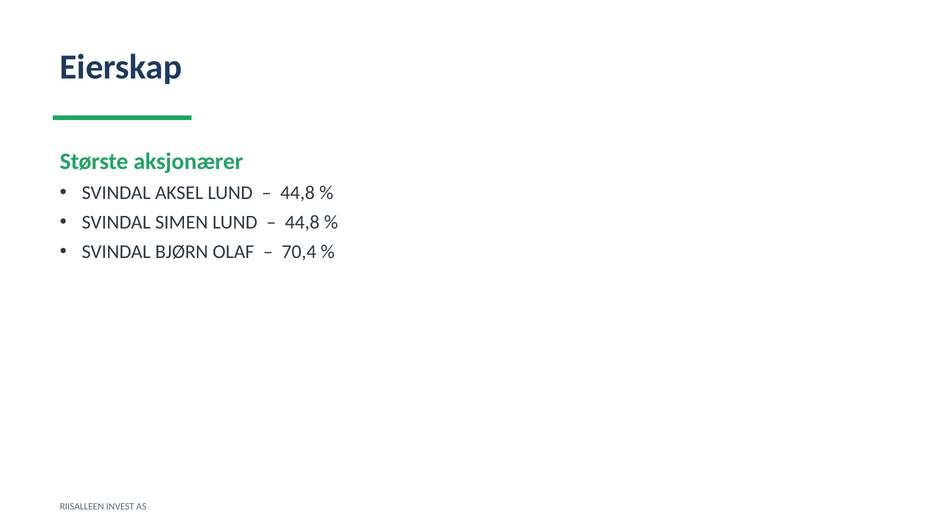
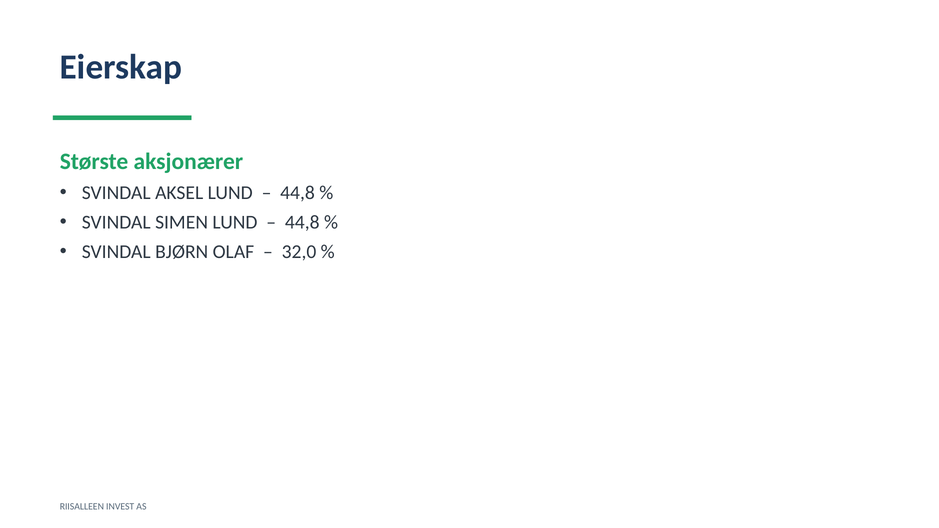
70,4: 70,4 -> 32,0 (299, 252)
